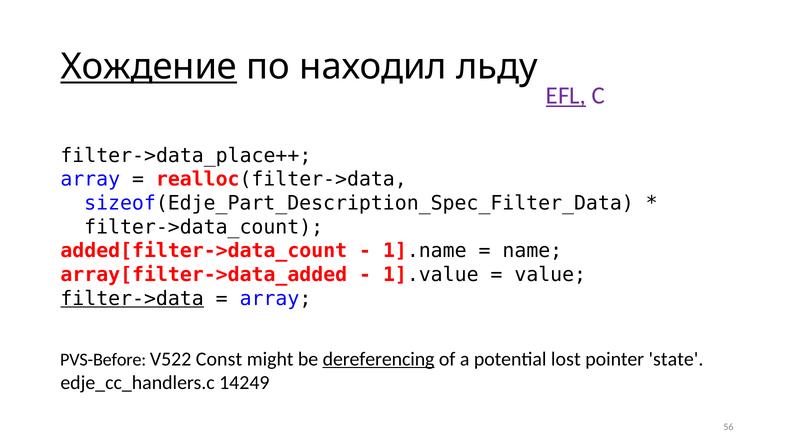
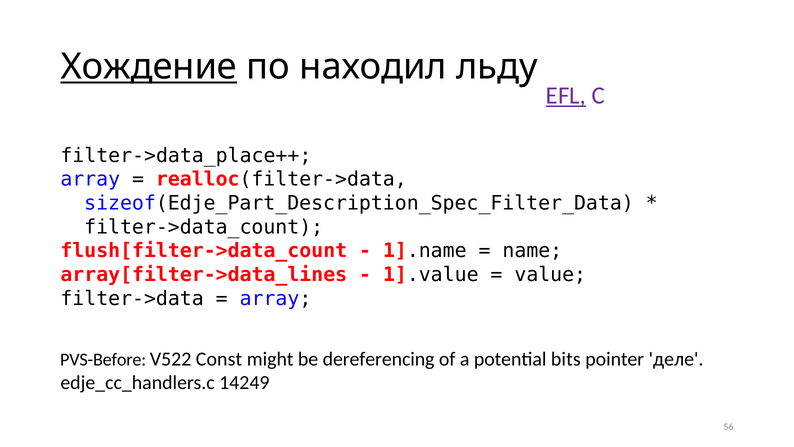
added[filter->data_count: added[filter->data_count -> flush[filter->data_count (204, 251)
array[filter->data_added: array[filter->data_added -> array[filter->data_lines (204, 274)
filter->data underline: present -> none (132, 298)
dereferencing underline: present -> none (379, 359)
lost: lost -> bits (566, 359)
state: state -> деле (676, 359)
